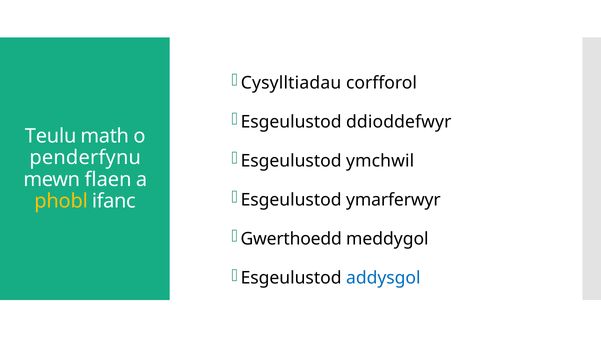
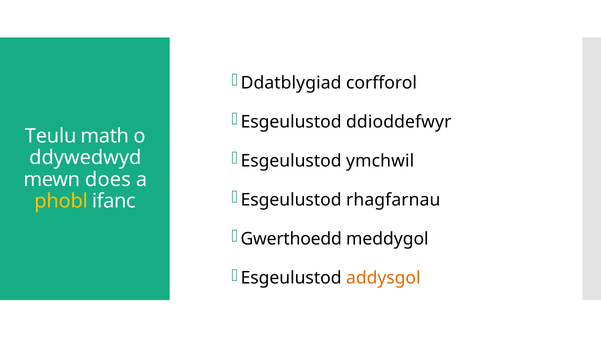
Cysylltiadau: Cysylltiadau -> Ddatblygiad (291, 83)
penderfynu: penderfynu -> ddywedwyd (85, 158)
flaen: flaen -> does (108, 180)
ymarferwyr: ymarferwyr -> rhagfarnau (393, 200)
addysgol colour: blue -> orange (383, 278)
